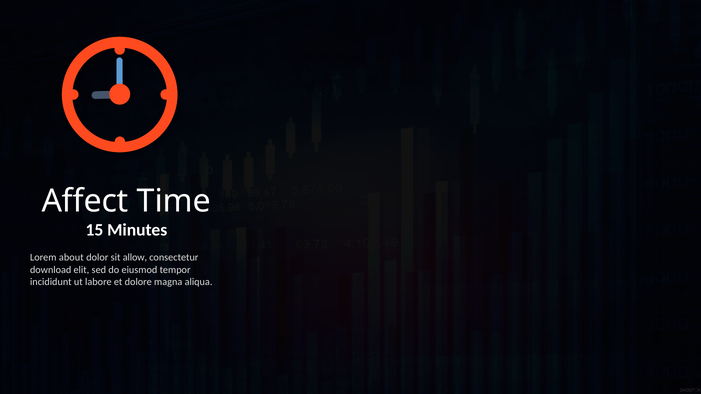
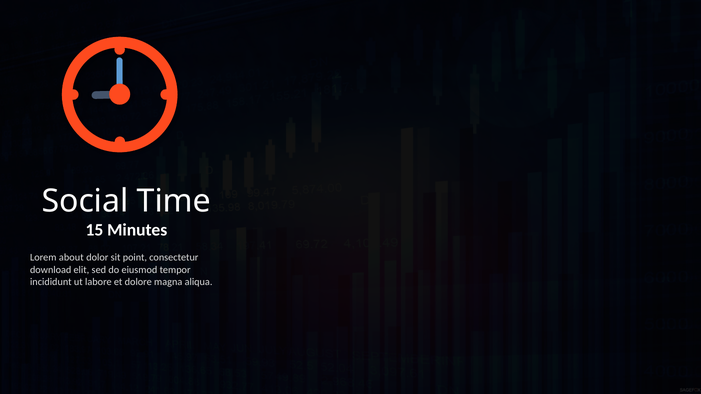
Affect: Affect -> Social (85, 201)
allow: allow -> point (135, 258)
